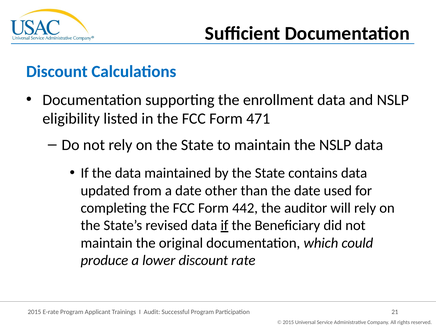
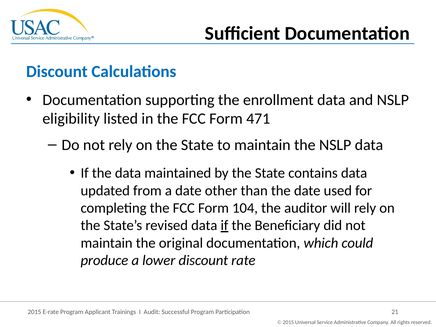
442: 442 -> 104 (245, 208)
